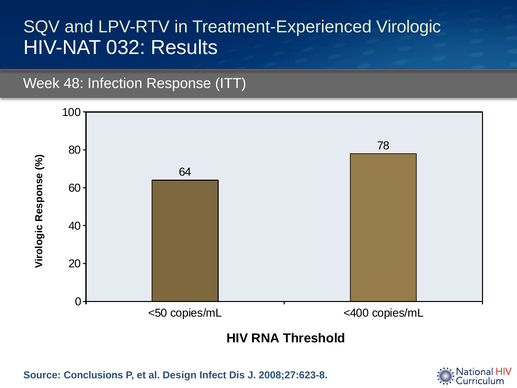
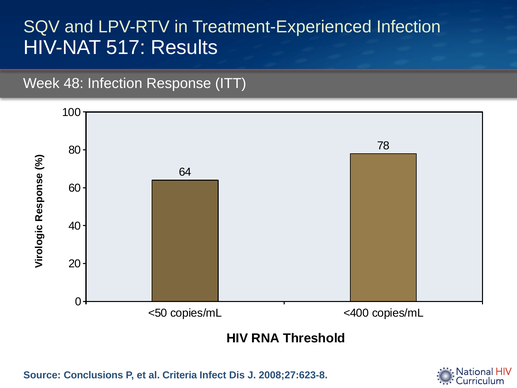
Treatment-Experienced Virologic: Virologic -> Infection (409, 27)
032: 032 -> 517 (126, 48)
Design: Design -> Criteria (180, 375)
